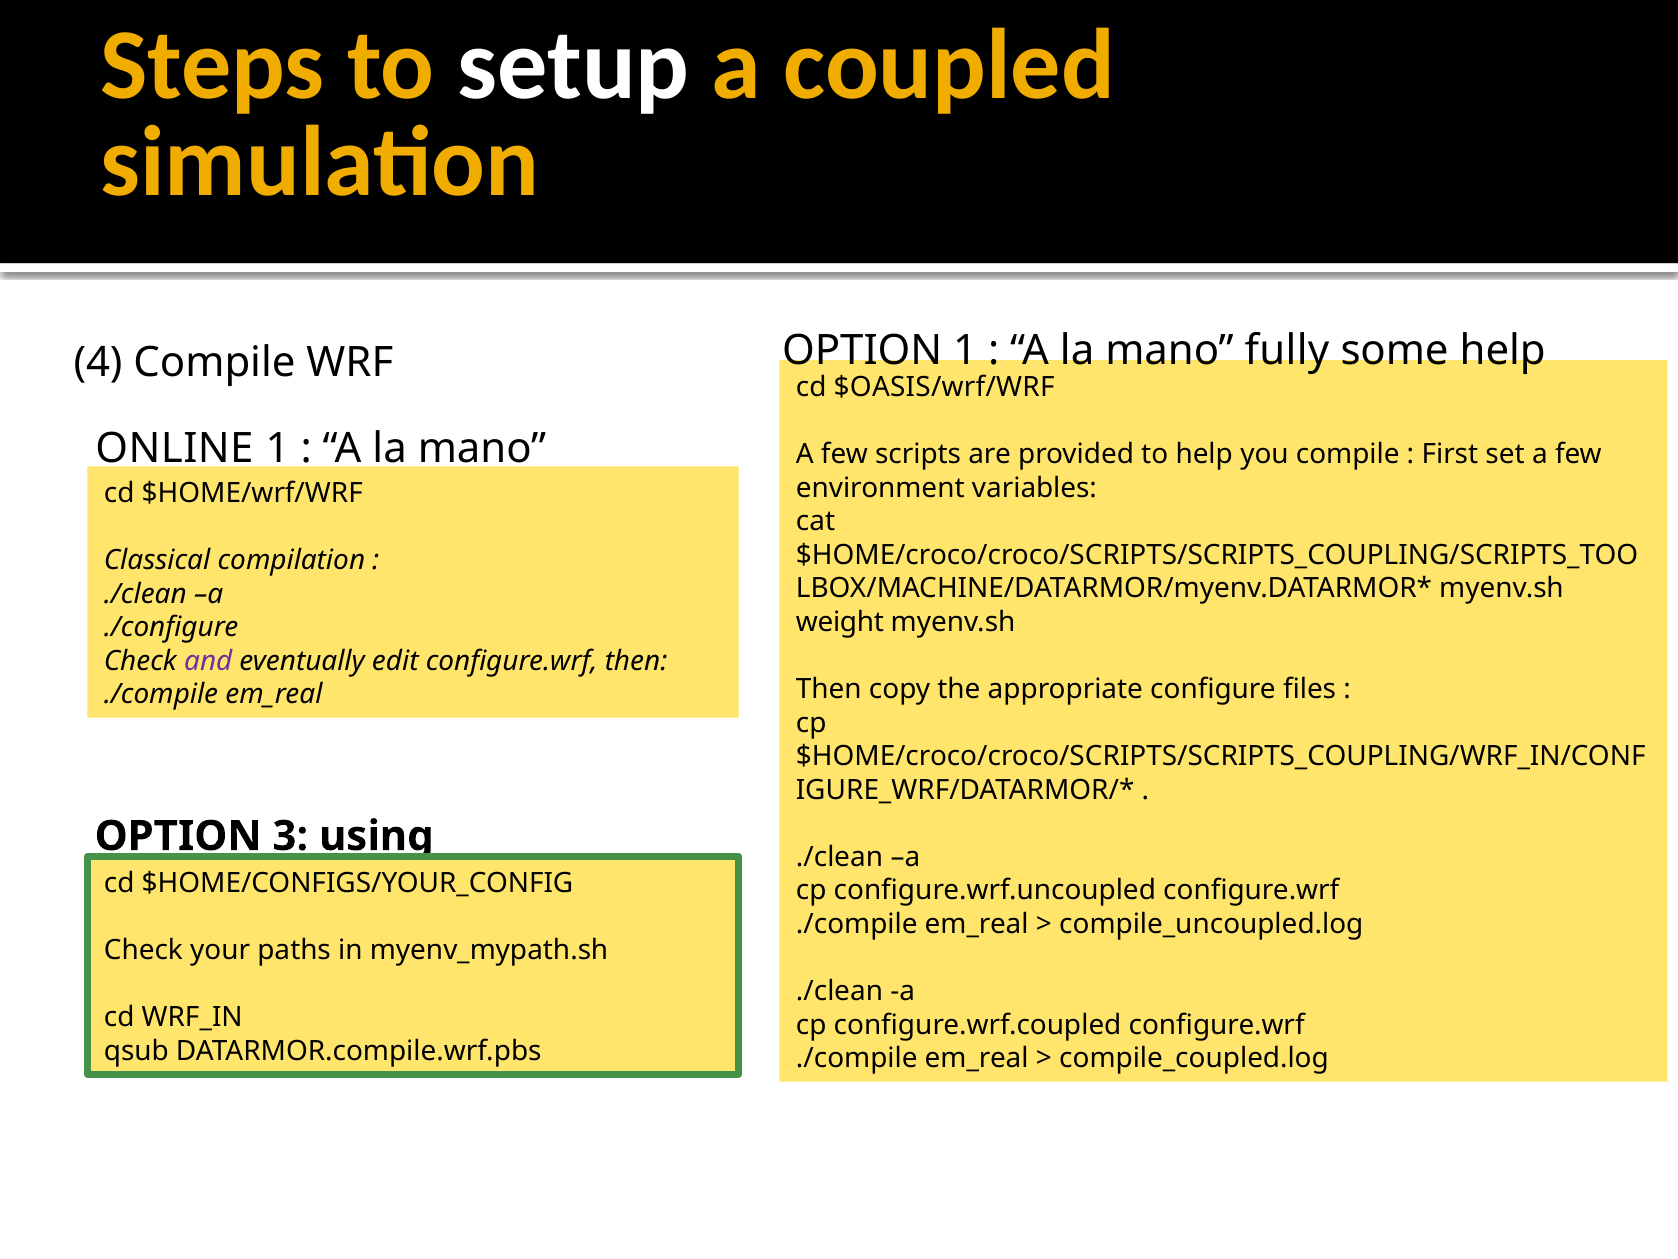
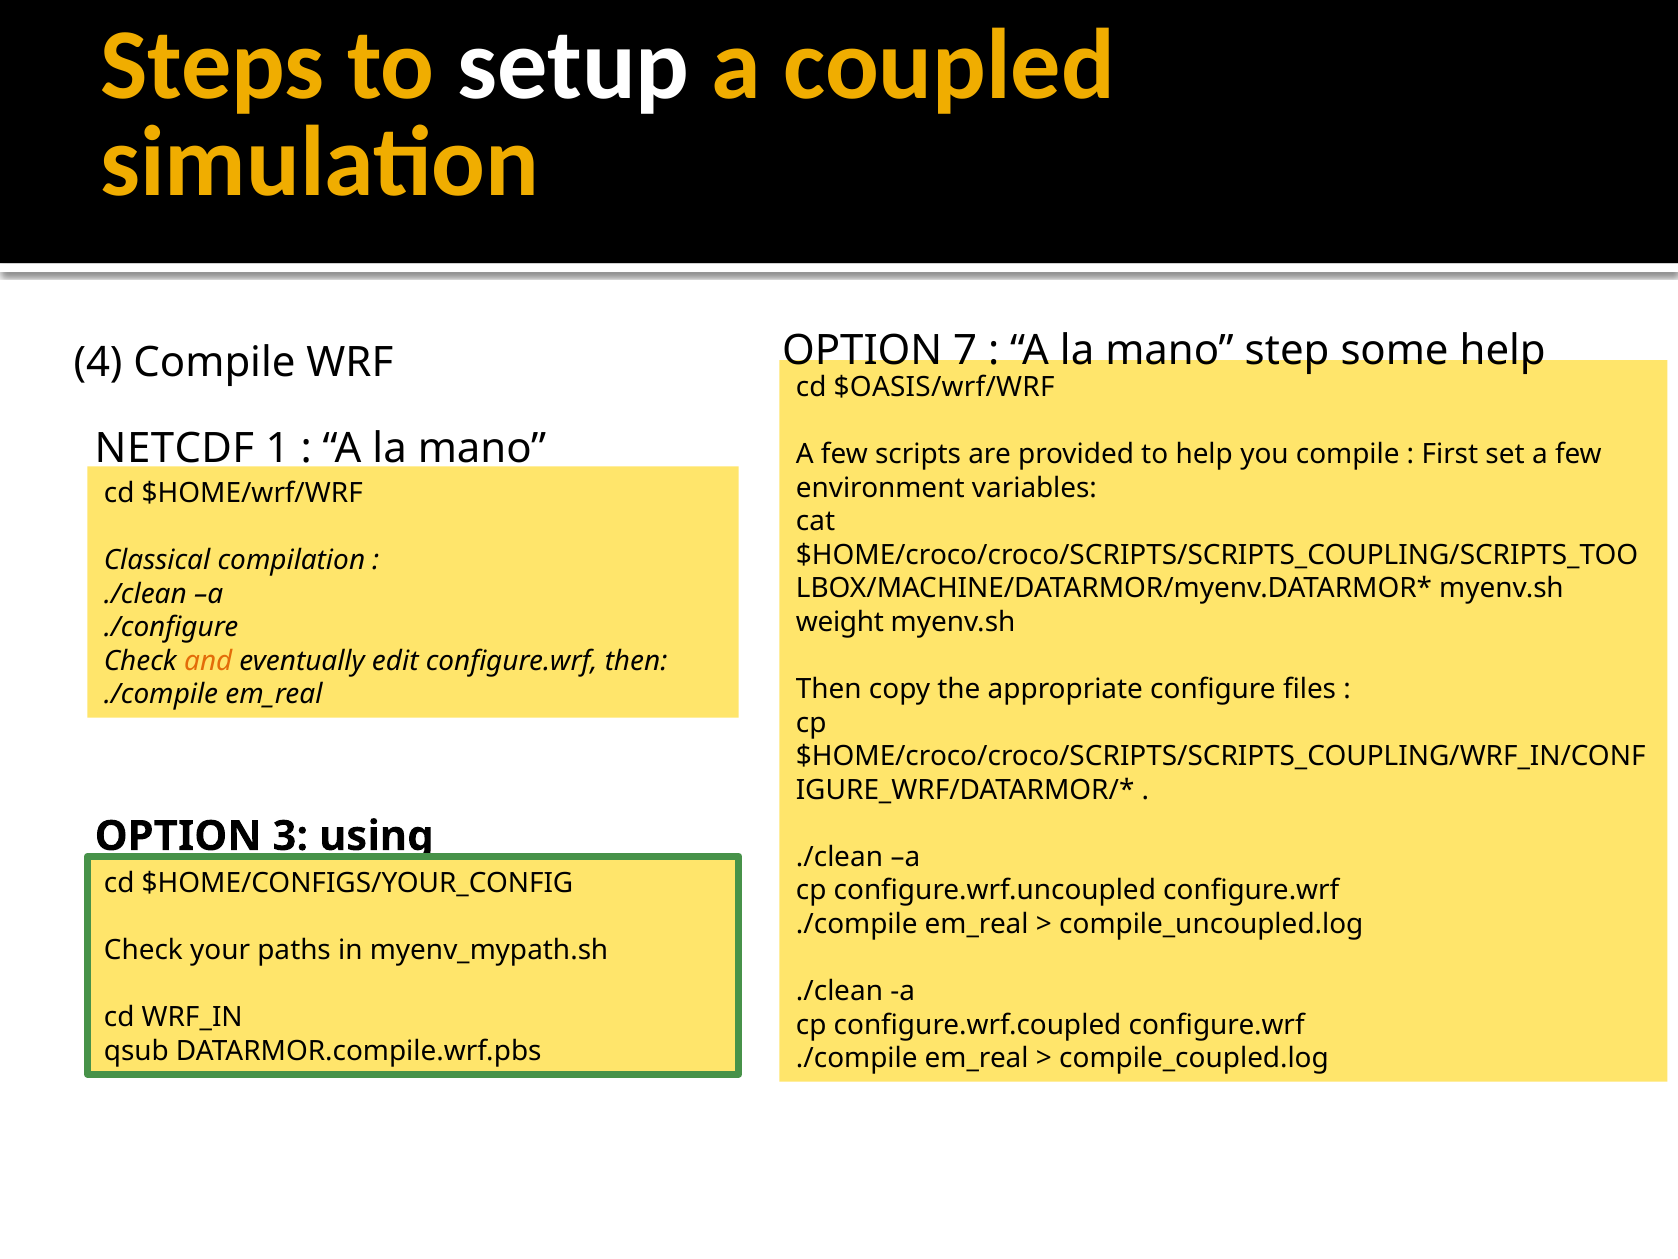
OPTION 1: 1 -> 7 (965, 350)
fully: fully -> step (1287, 350)
ONLINE: ONLINE -> NETCDF (174, 449)
and colour: purple -> orange (208, 661)
